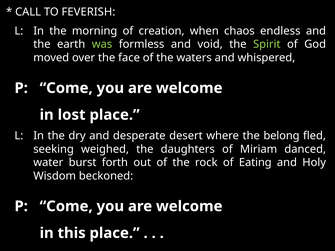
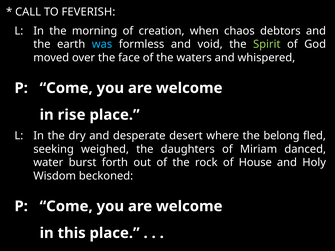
endless: endless -> debtors (280, 31)
was colour: light green -> light blue (102, 44)
lost: lost -> rise (72, 115)
Eating: Eating -> House (255, 163)
